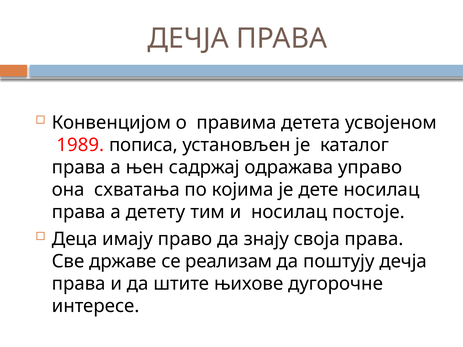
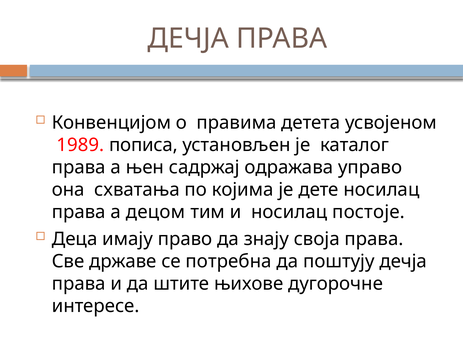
детету: детету -> децом (156, 212)
реализам: реализам -> потребна (229, 261)
